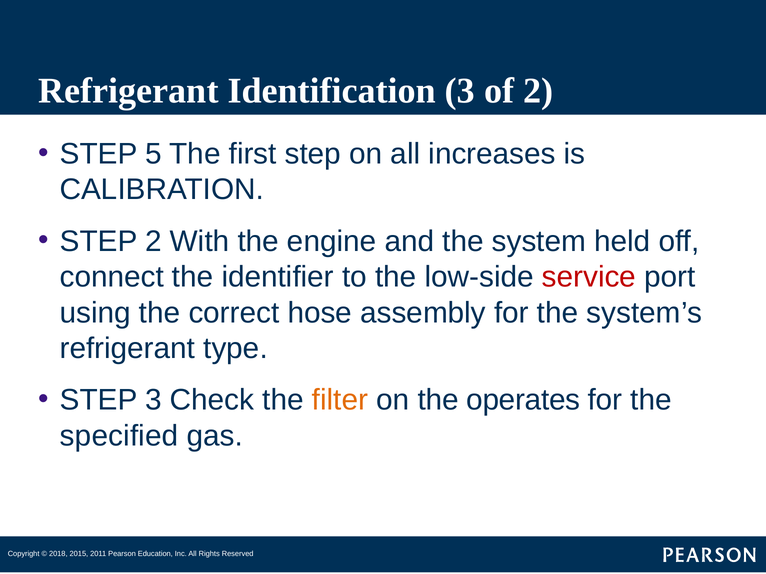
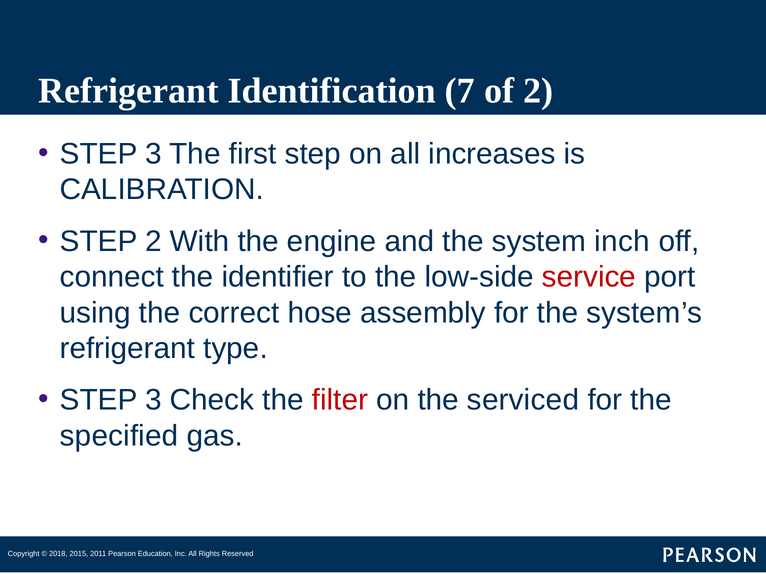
Identification 3: 3 -> 7 (460, 91)
5: 5 -> 3 (153, 154)
held: held -> inch (622, 241)
filter colour: orange -> red (340, 401)
operates: operates -> serviced (523, 401)
